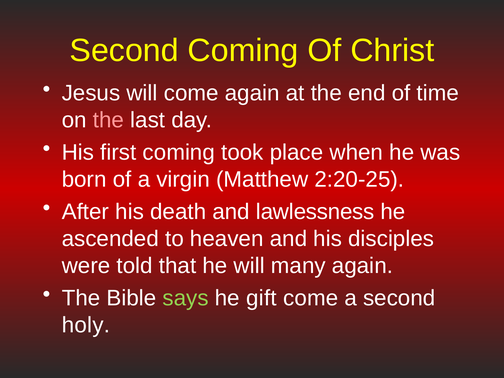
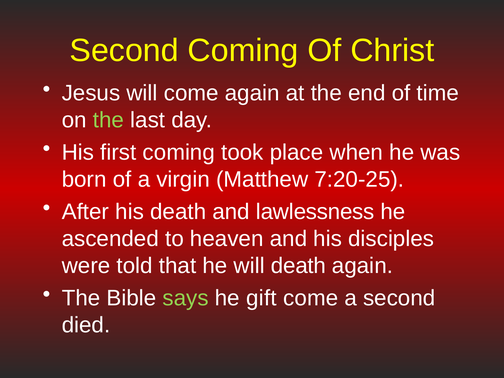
the colour: pink -> light green (108, 120)
2:20-25: 2:20-25 -> 7:20-25 (359, 179)
will many: many -> death (298, 266)
holy: holy -> died (86, 325)
